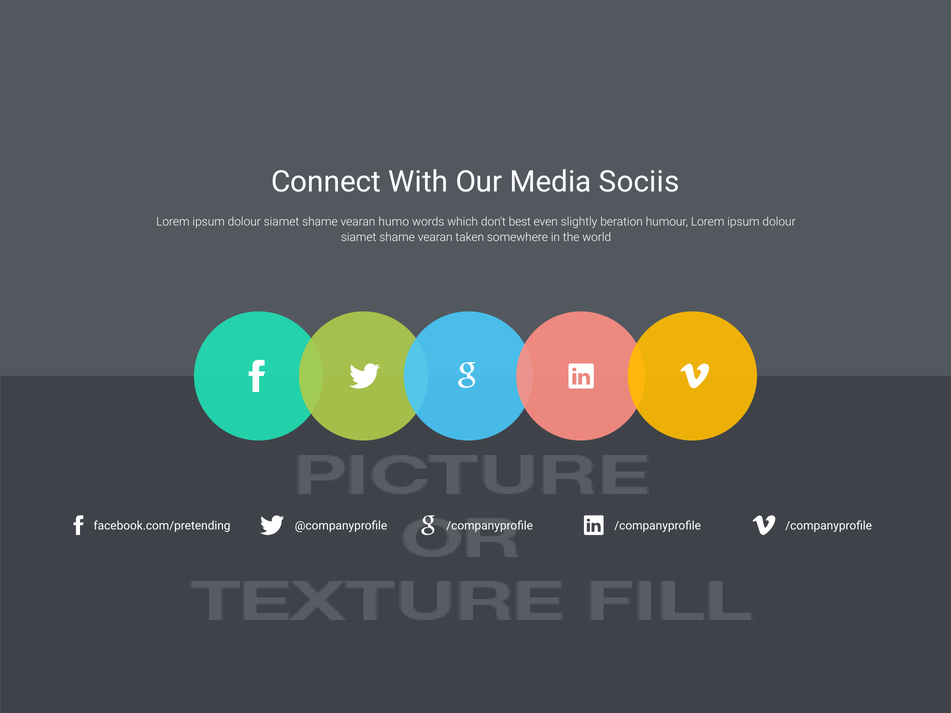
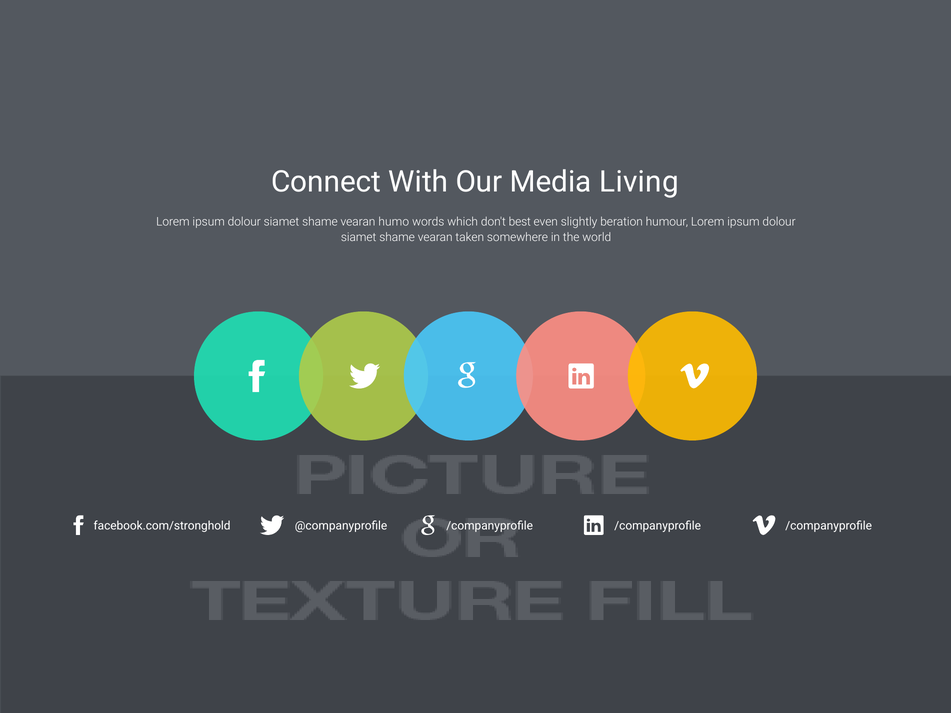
Sociis: Sociis -> Living (639, 182)
facebook.com/pretending: facebook.com/pretending -> facebook.com/stronghold (162, 526)
